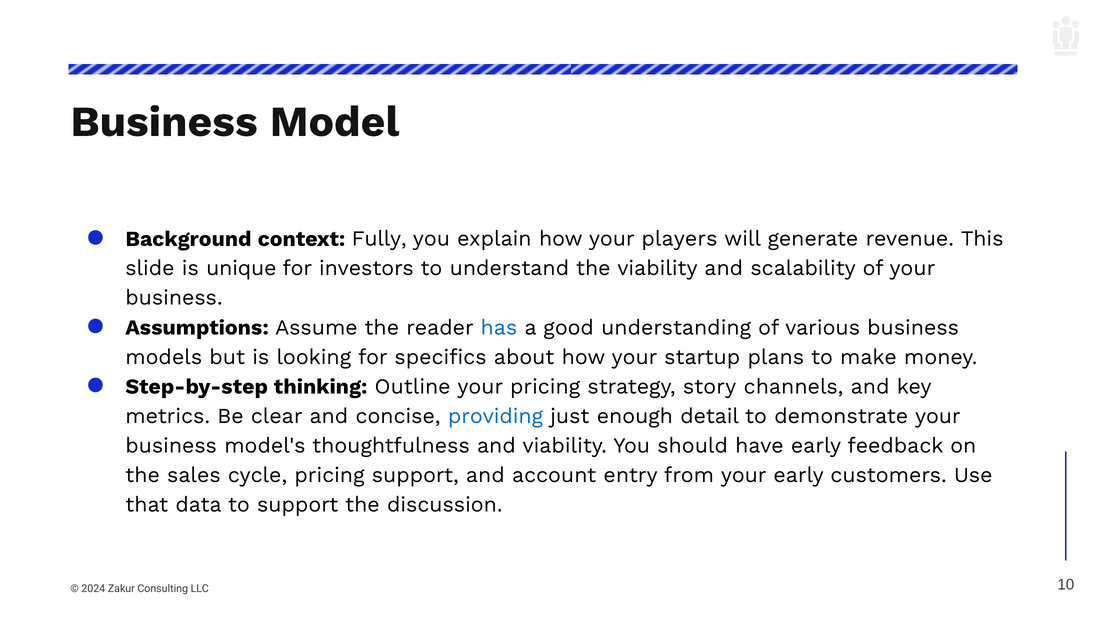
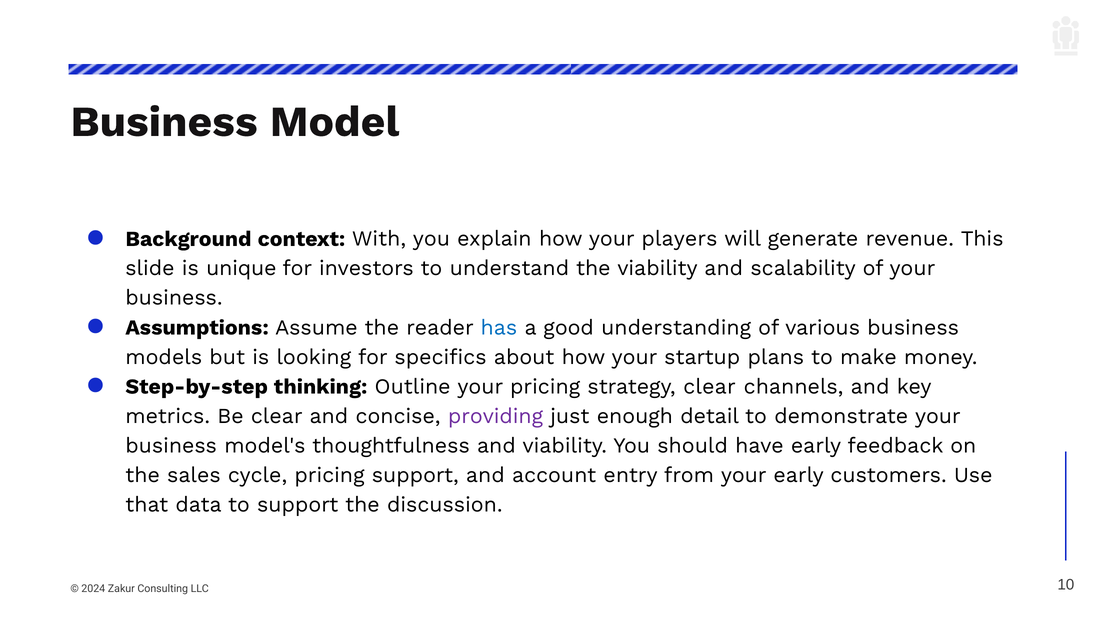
Fully: Fully -> With (379, 239)
strategy story: story -> clear (710, 386)
providing colour: blue -> purple (495, 416)
